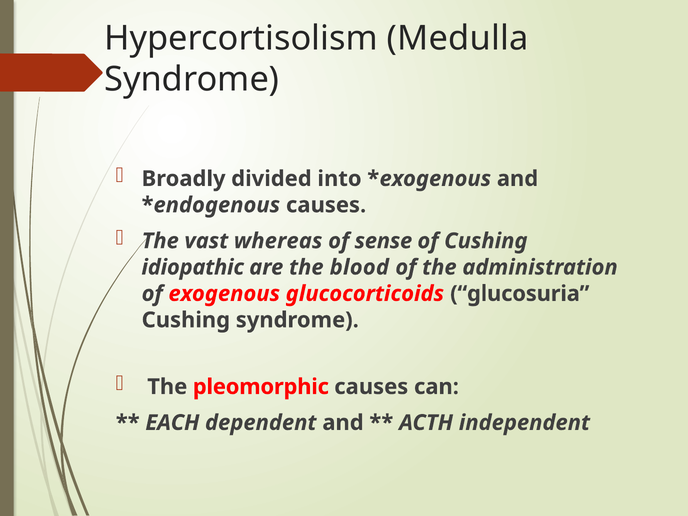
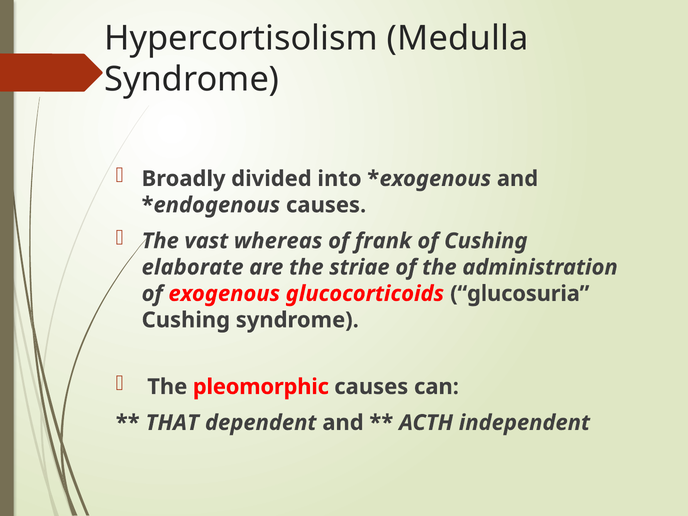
sense: sense -> frank (383, 241)
idiopathic: idiopathic -> elaborate (193, 267)
blood: blood -> striae (359, 267)
EACH: EACH -> THAT (172, 423)
